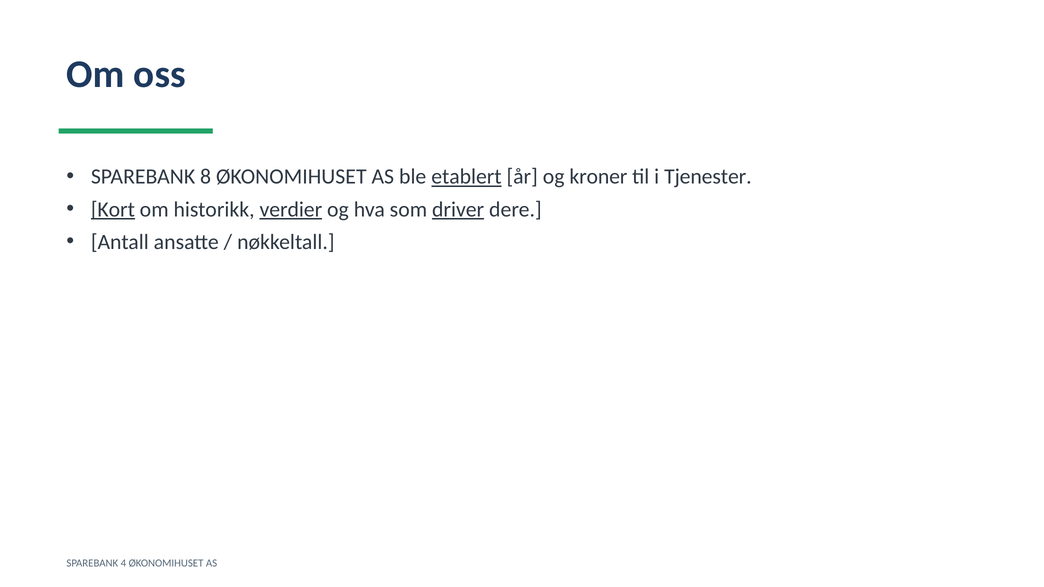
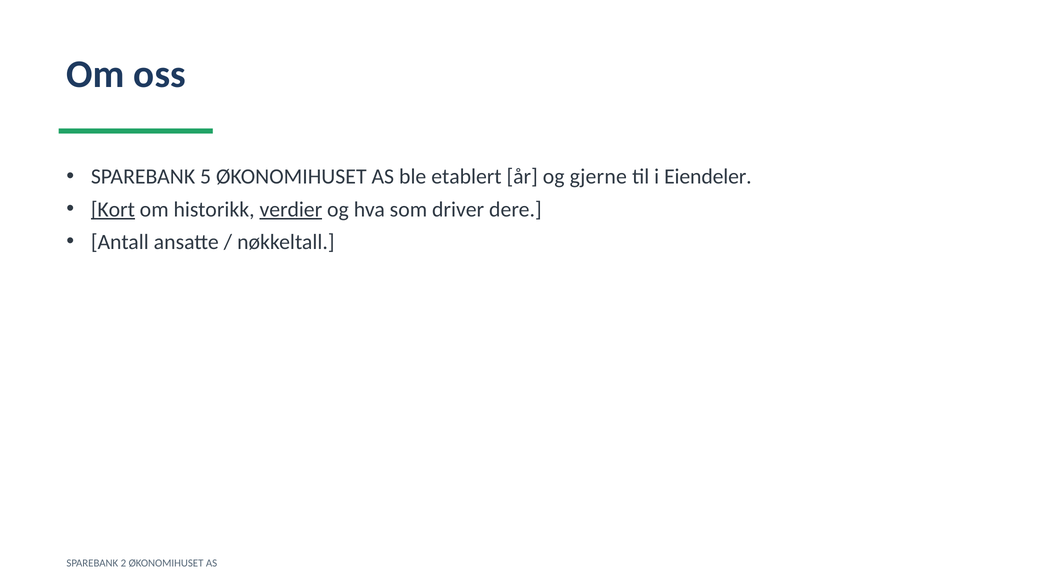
8: 8 -> 5 (206, 177)
etablert underline: present -> none (466, 177)
kroner: kroner -> gjerne (598, 177)
Tjenester: Tjenester -> Eiendeler (708, 177)
driver underline: present -> none (458, 209)
4: 4 -> 2 (123, 563)
